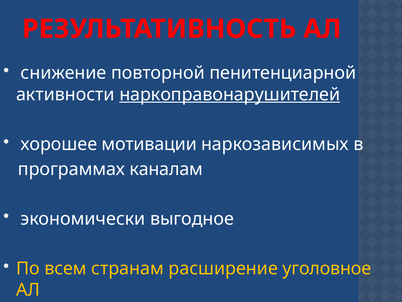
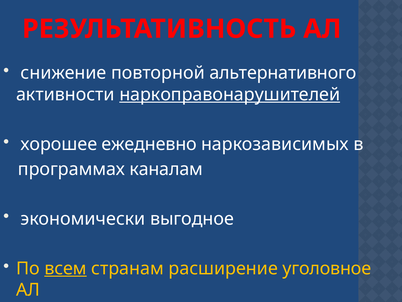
пенитенциарной: пенитенциарной -> альтернативного (283, 73)
мотивации: мотивации -> ежедневно (149, 144)
всем underline: none -> present (66, 268)
